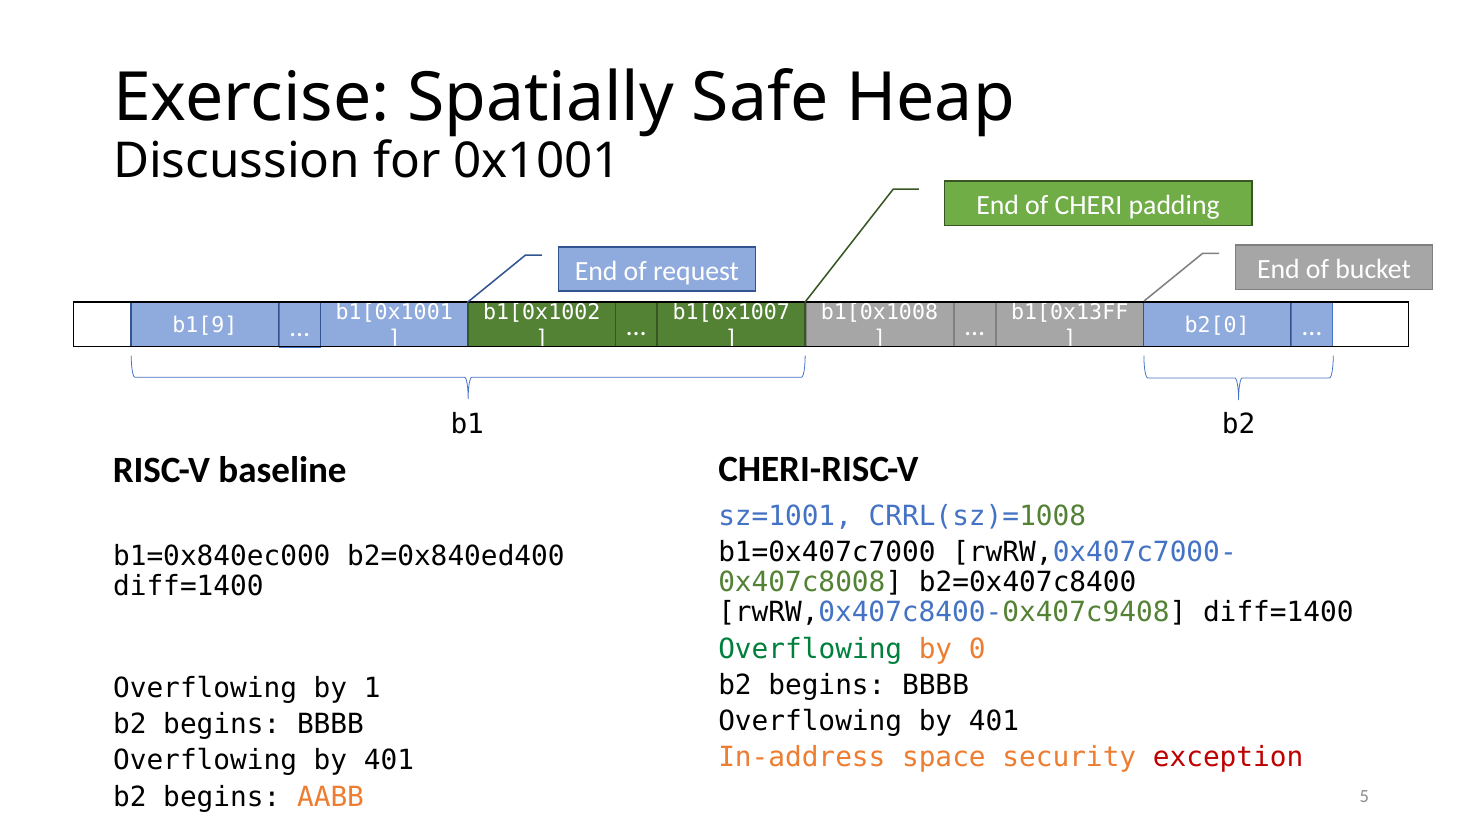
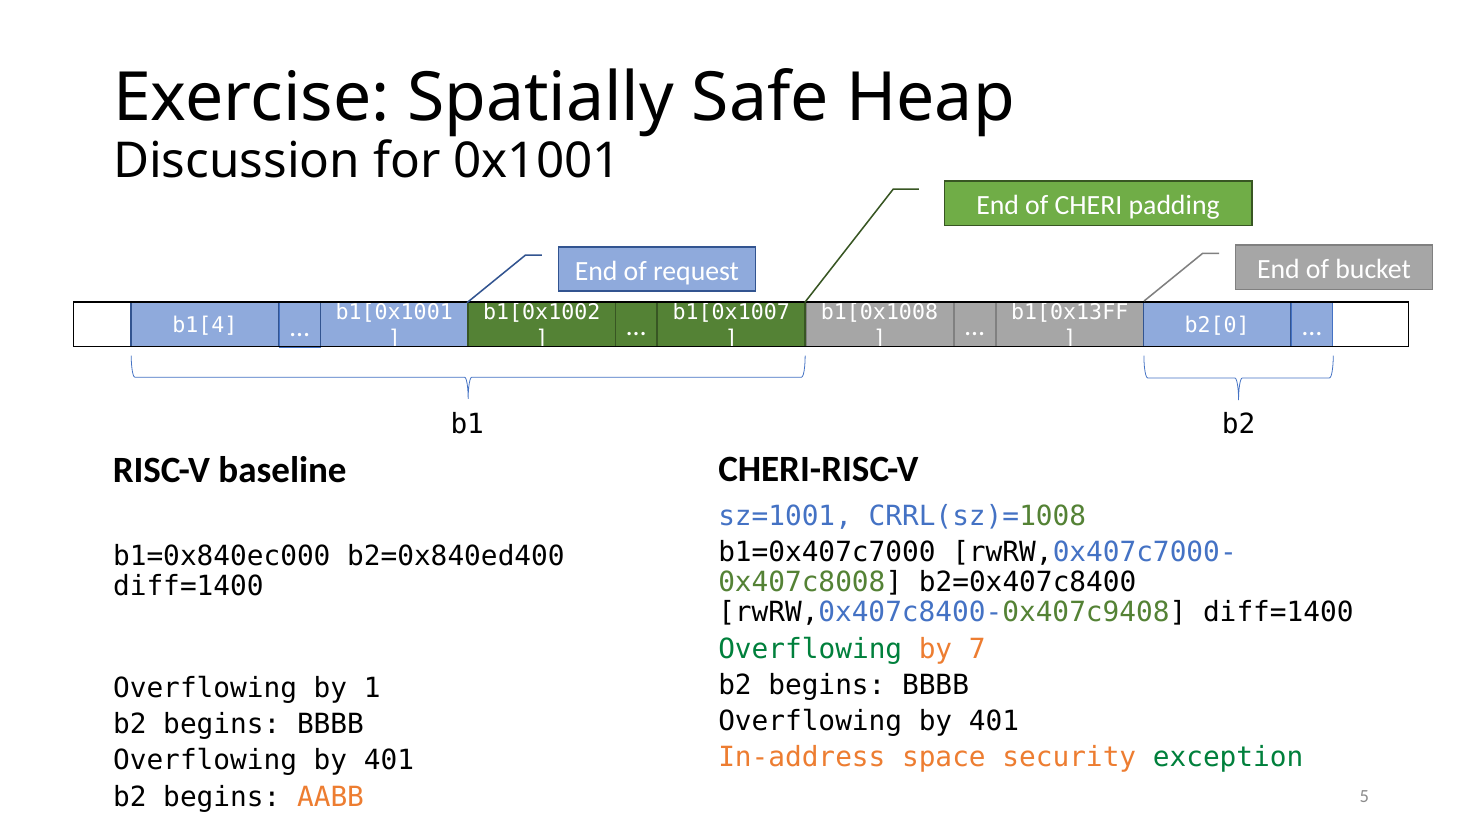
b1[9: b1[9 -> b1[4 (205, 326)
0: 0 -> 7 (977, 649)
exception colour: red -> green (1228, 757)
